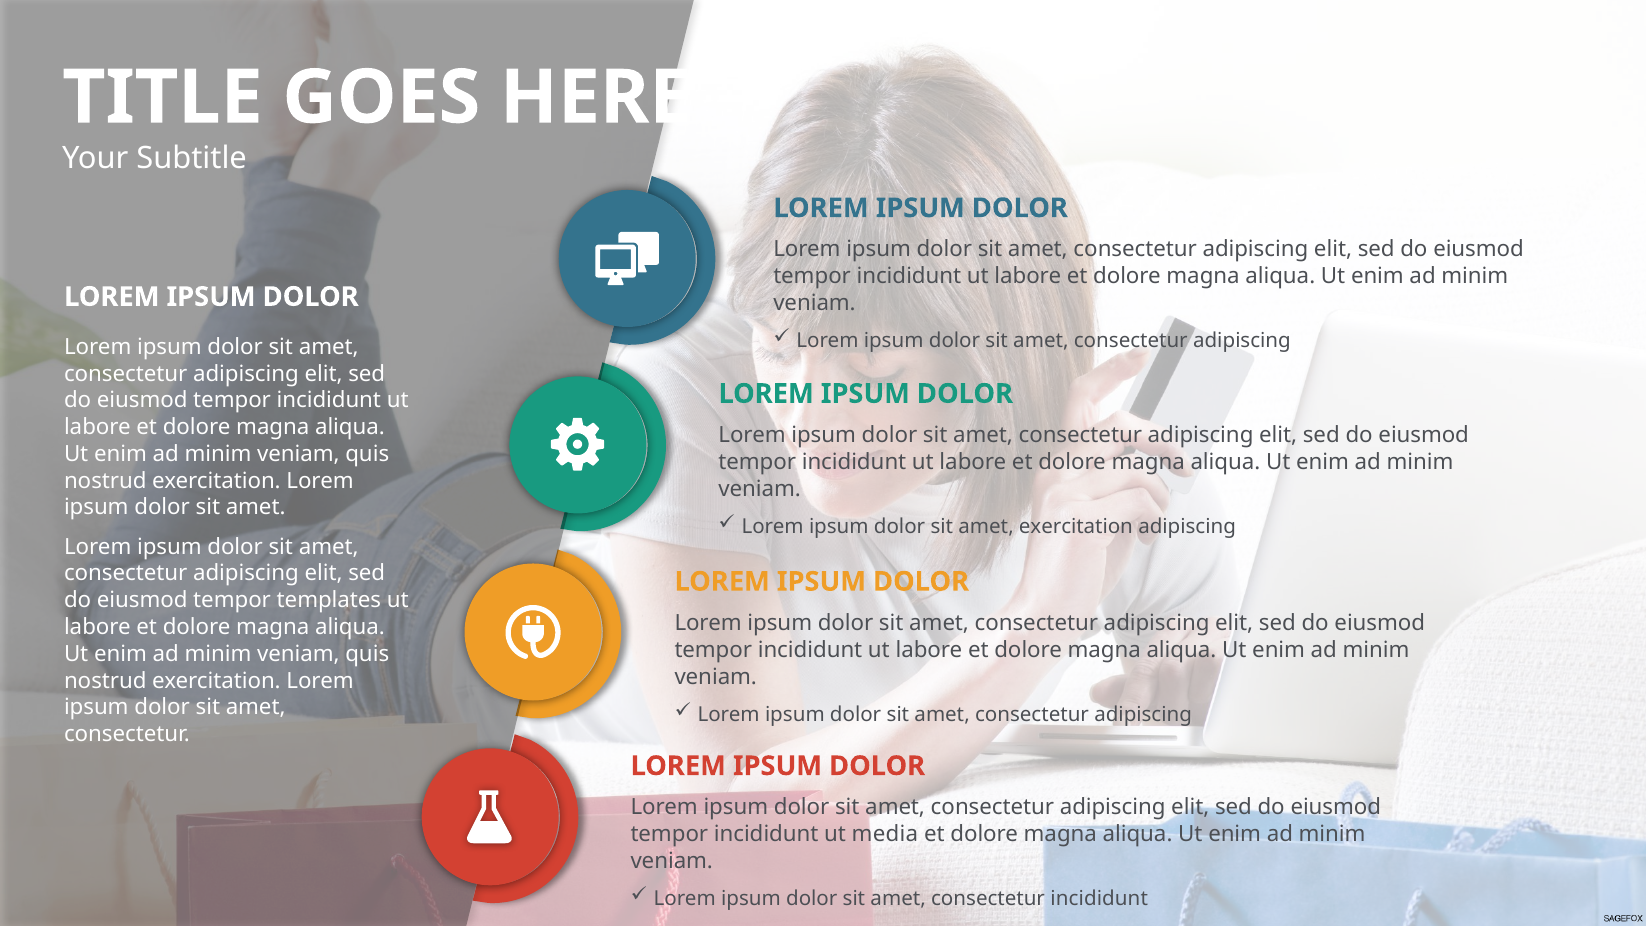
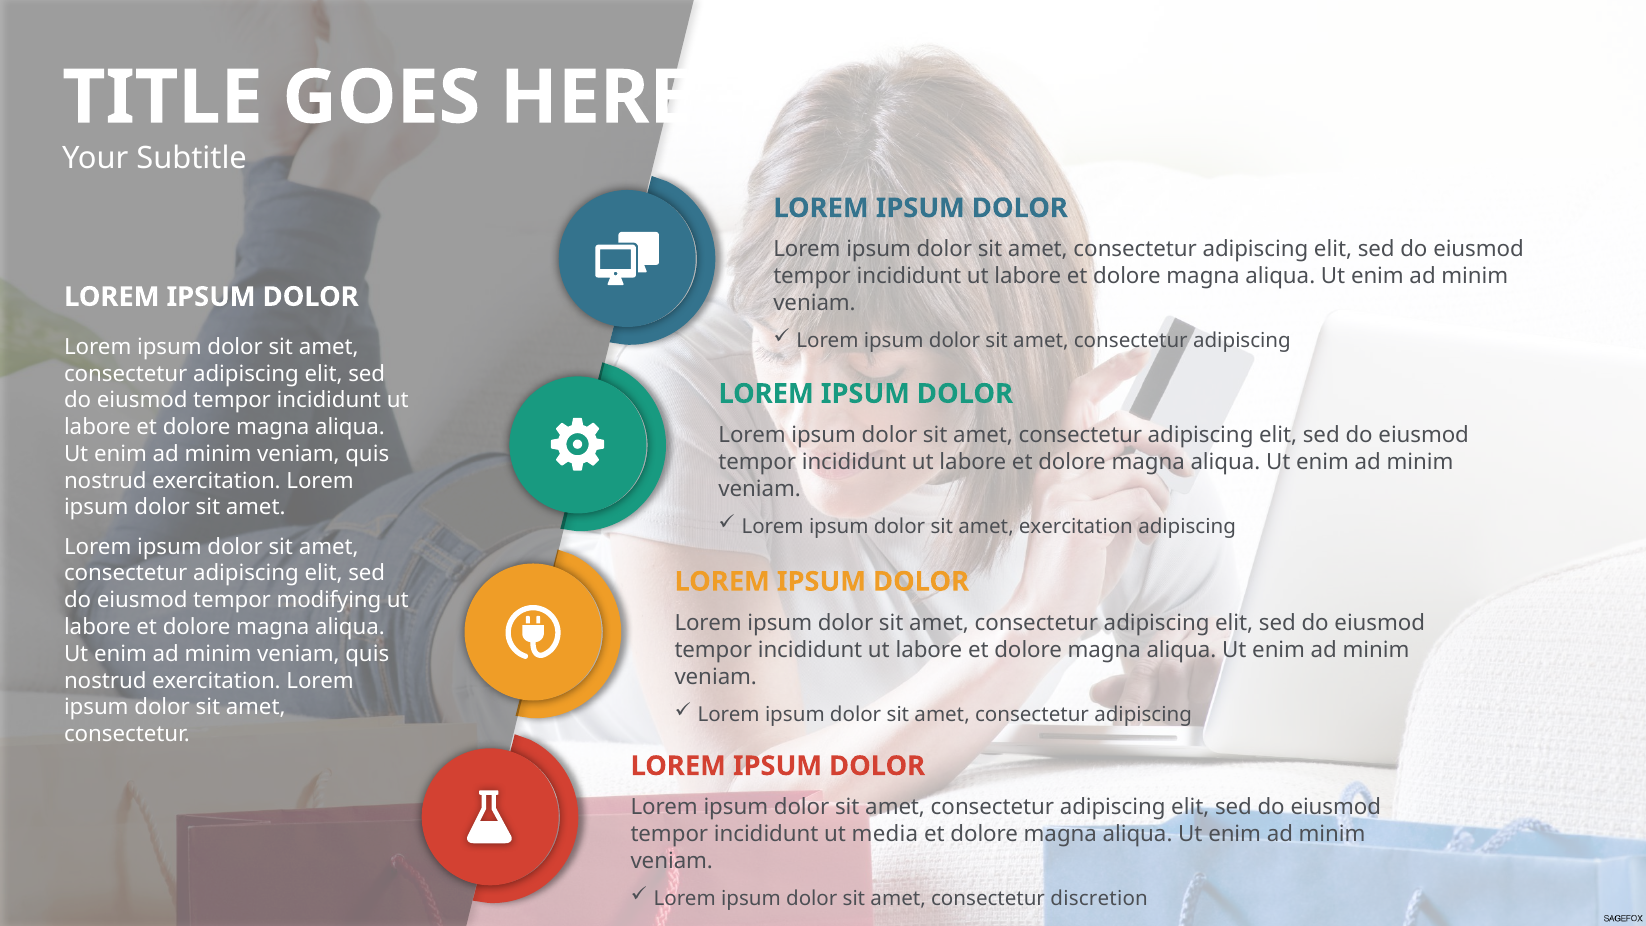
templates: templates -> modifying (329, 600)
consectetur incididunt: incididunt -> discretion (1099, 899)
